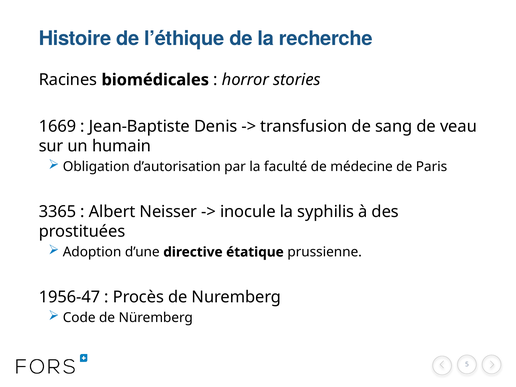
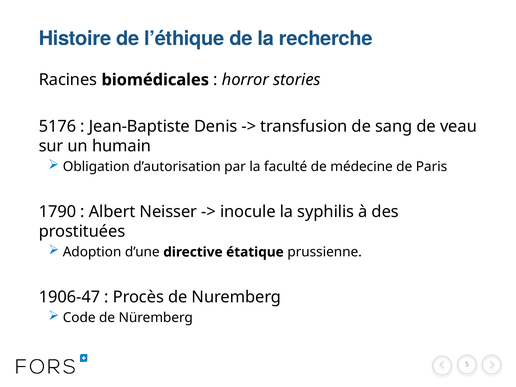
1669: 1669 -> 5176 (57, 126)
3365: 3365 -> 1790 (57, 212)
1956-47: 1956-47 -> 1906-47 (69, 297)
